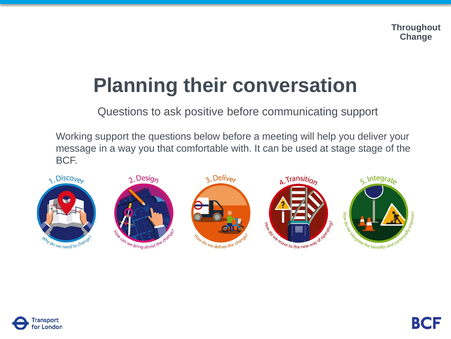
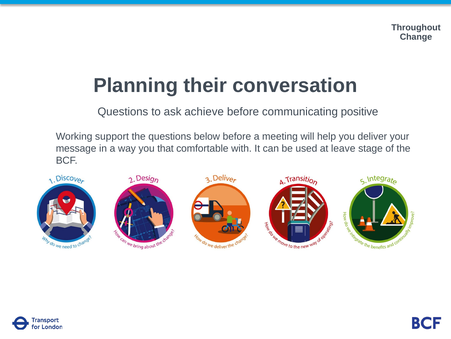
positive: positive -> achieve (204, 111)
communicating support: support -> positive (360, 111)
at stage: stage -> leave (343, 148)
